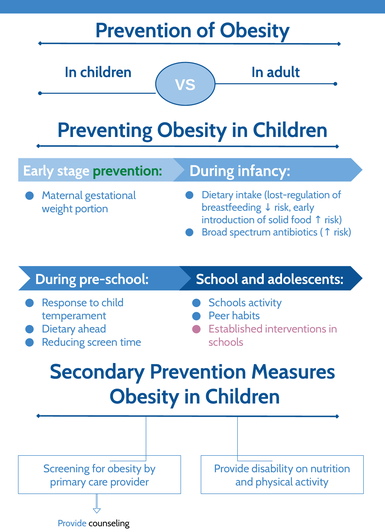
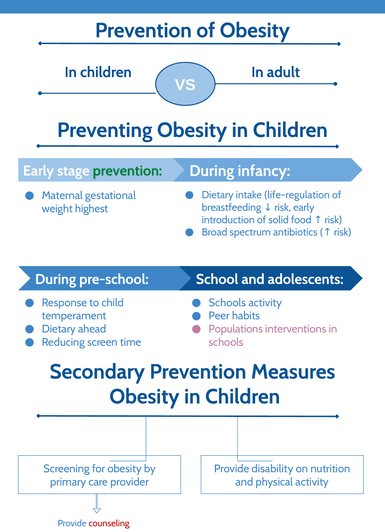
lost-regulation: lost-regulation -> life-regulation (297, 195)
portion: portion -> highest (92, 209)
Established: Established -> Populations (236, 329)
counseling colour: black -> red (109, 523)
